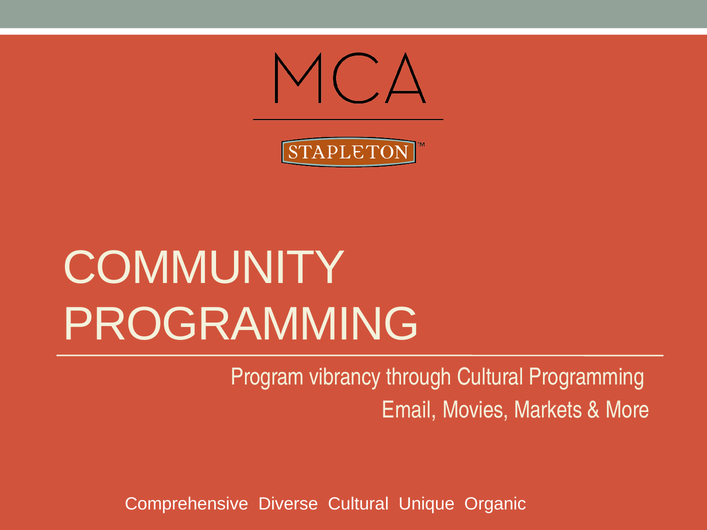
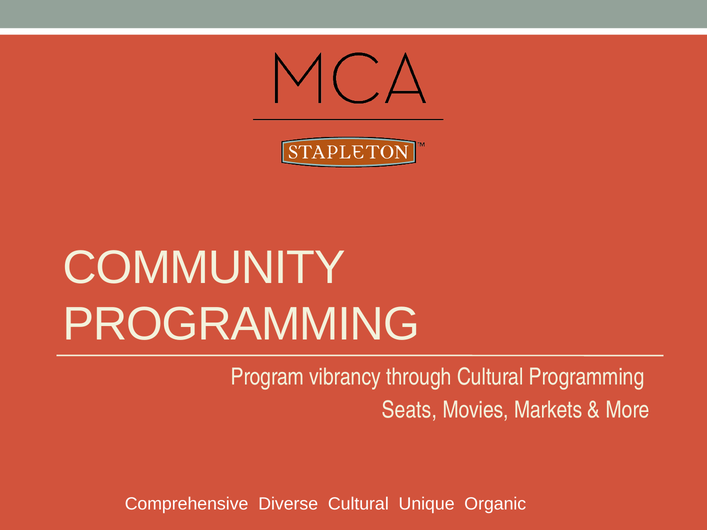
Email: Email -> Seats (409, 410)
